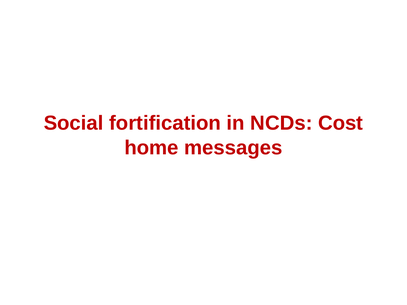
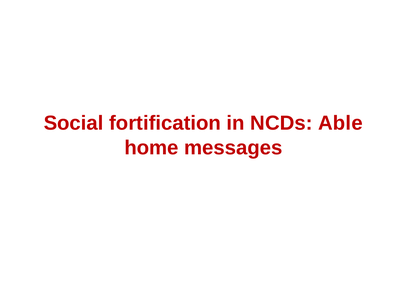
Cost: Cost -> Able (340, 123)
